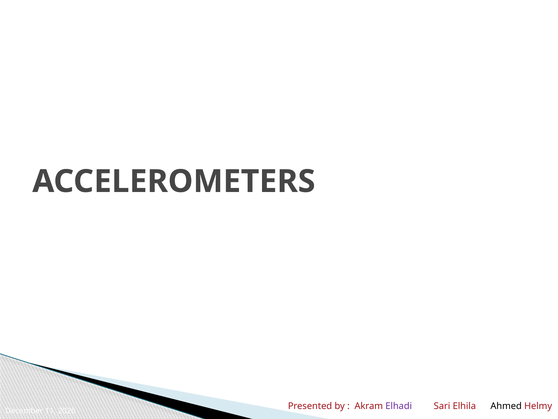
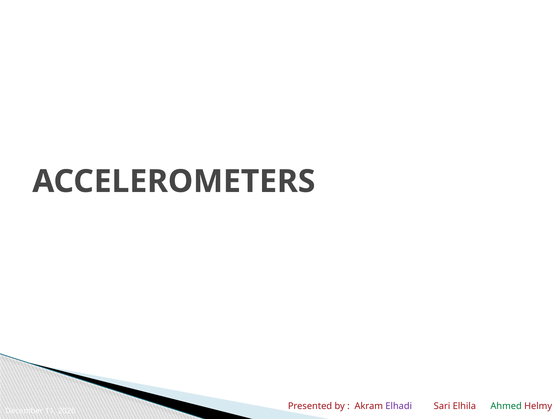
Ahmed colour: black -> green (506, 406)
